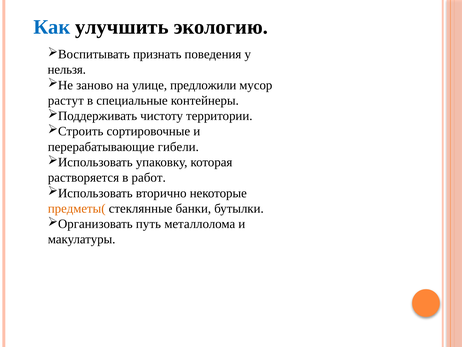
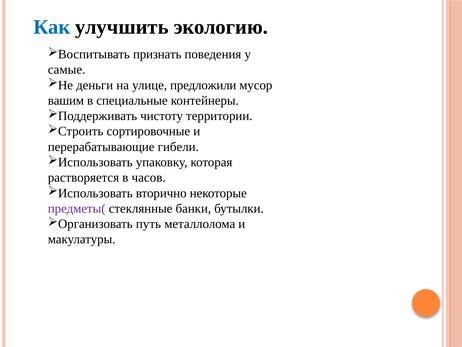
нельзя: нельзя -> самые (67, 70)
заново: заново -> деньги (95, 85)
растут: растут -> вашим (66, 100)
работ: работ -> часов (149, 177)
предметы( colour: orange -> purple (77, 208)
